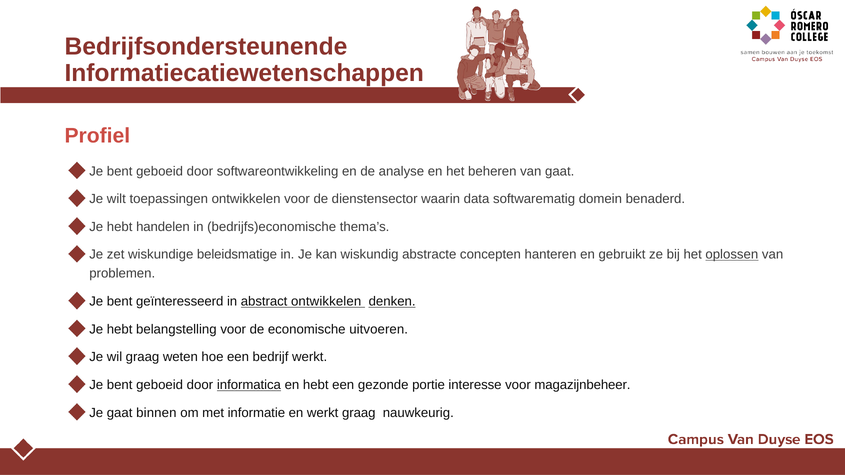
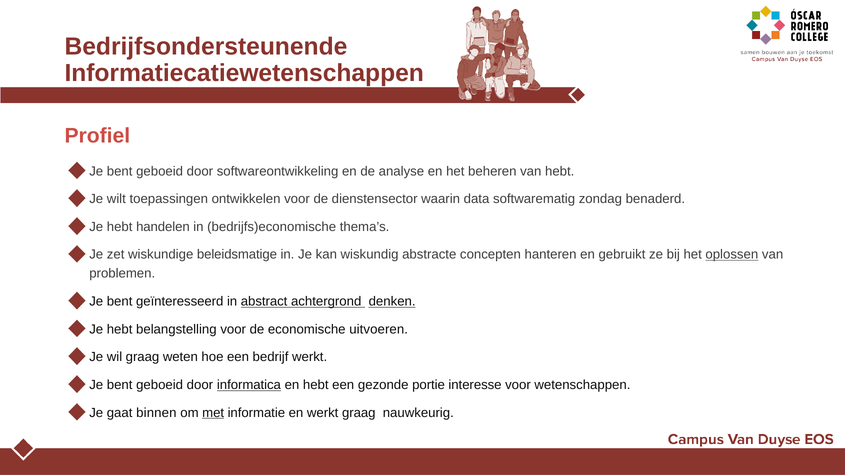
van gaat: gaat -> hebt (560, 171)
domein: domein -> zondag (600, 199)
abstract ontwikkelen: ontwikkelen -> achtergrond (326, 302)
magazijnbeheer: magazijnbeheer -> wetenschappen (582, 385)
met underline: none -> present (213, 413)
